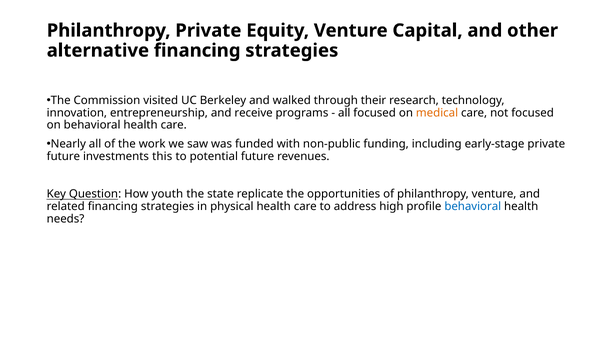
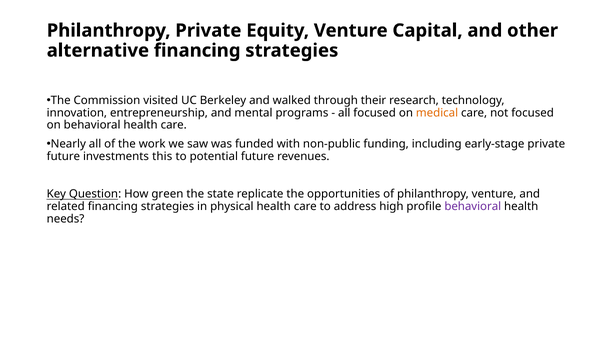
receive: receive -> mental (254, 113)
youth: youth -> green (167, 194)
behavioral colour: blue -> purple (473, 206)
